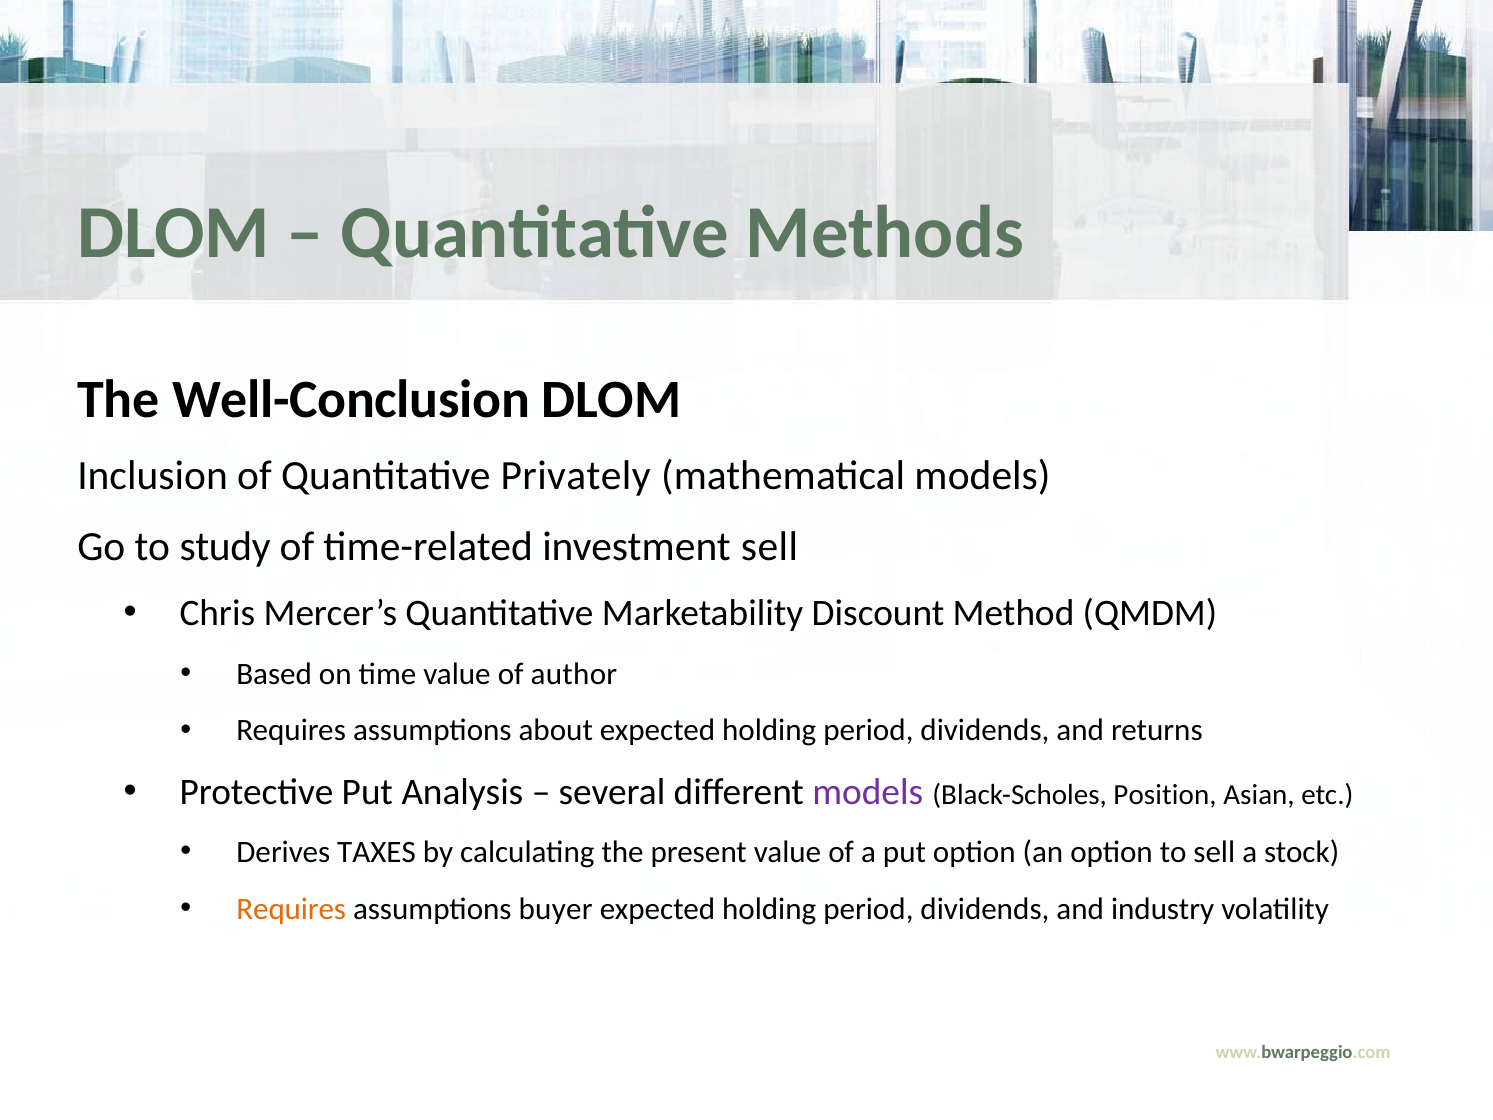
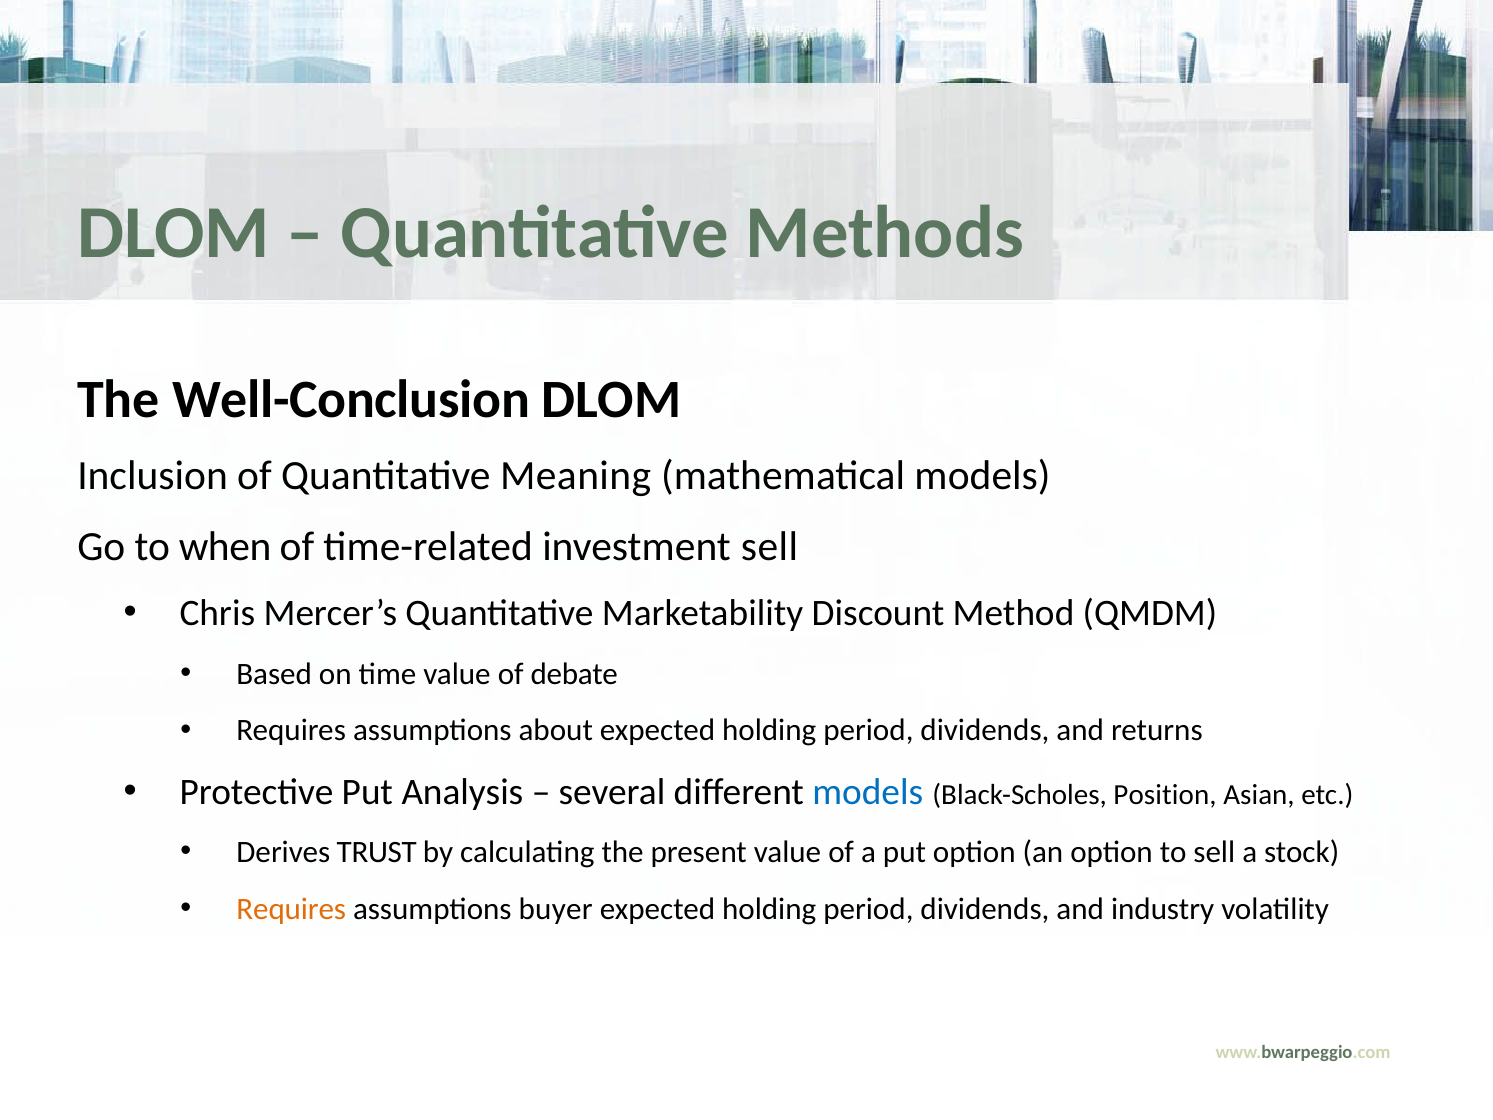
Privately: Privately -> Meaning (576, 476)
study: study -> when (225, 546)
author: author -> debate (574, 674)
models colour: purple -> blue (868, 792)
TAXES: TAXES -> TRUST (377, 852)
